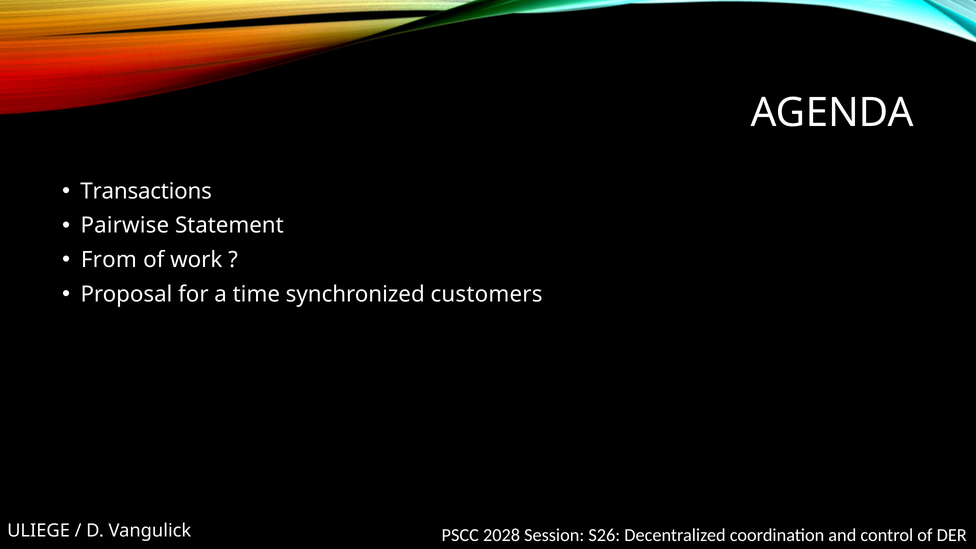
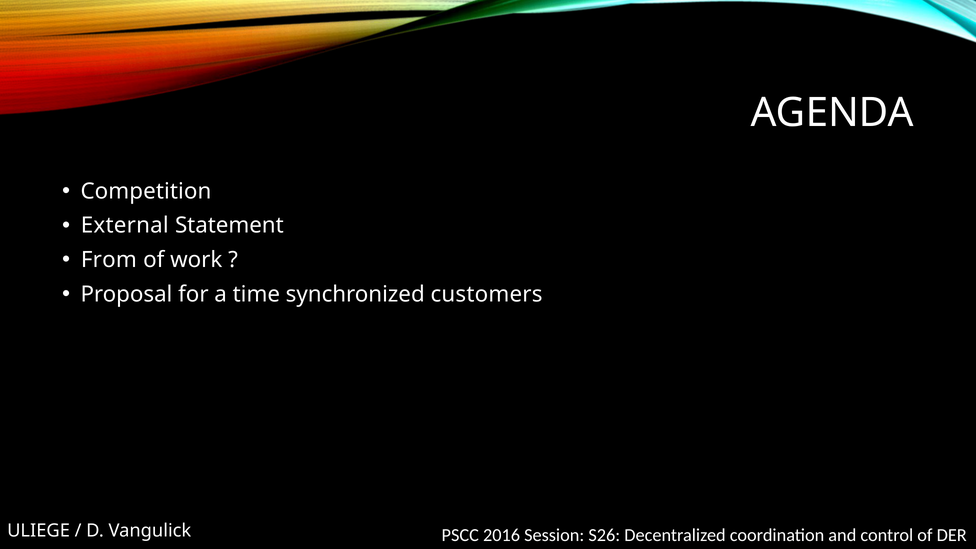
Transactions: Transactions -> Competition (146, 191)
Pairwise: Pairwise -> External (125, 226)
2028: 2028 -> 2016 (502, 535)
